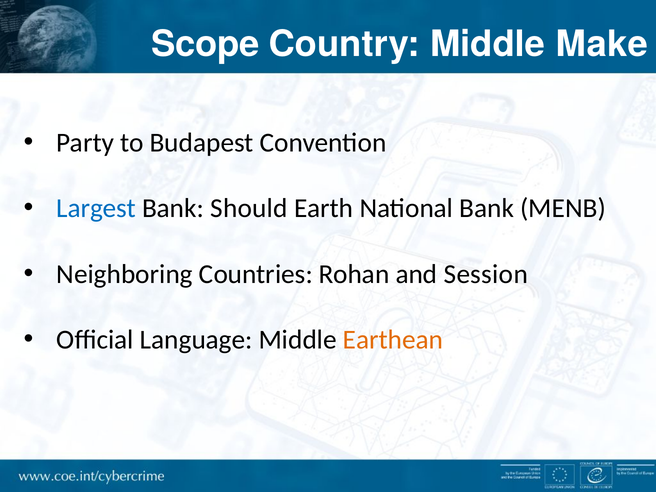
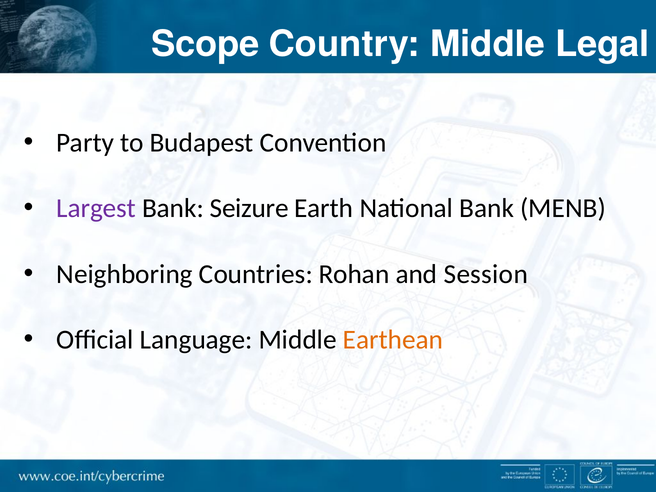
Make: Make -> Legal (602, 44)
Largest colour: blue -> purple (96, 208)
Should: Should -> Seizure (249, 208)
